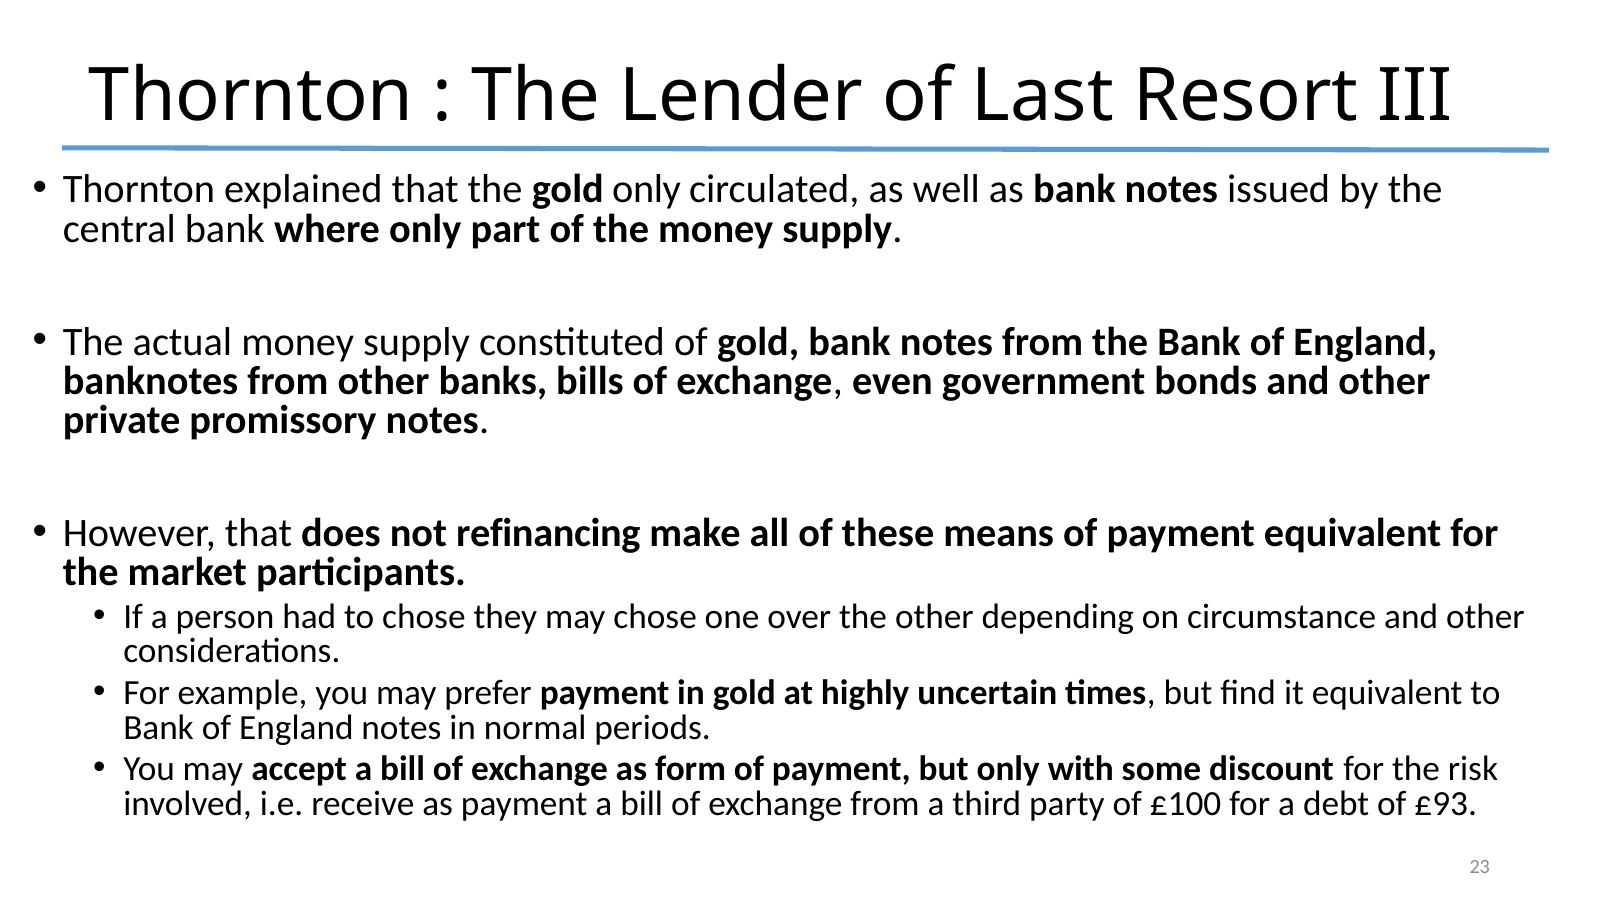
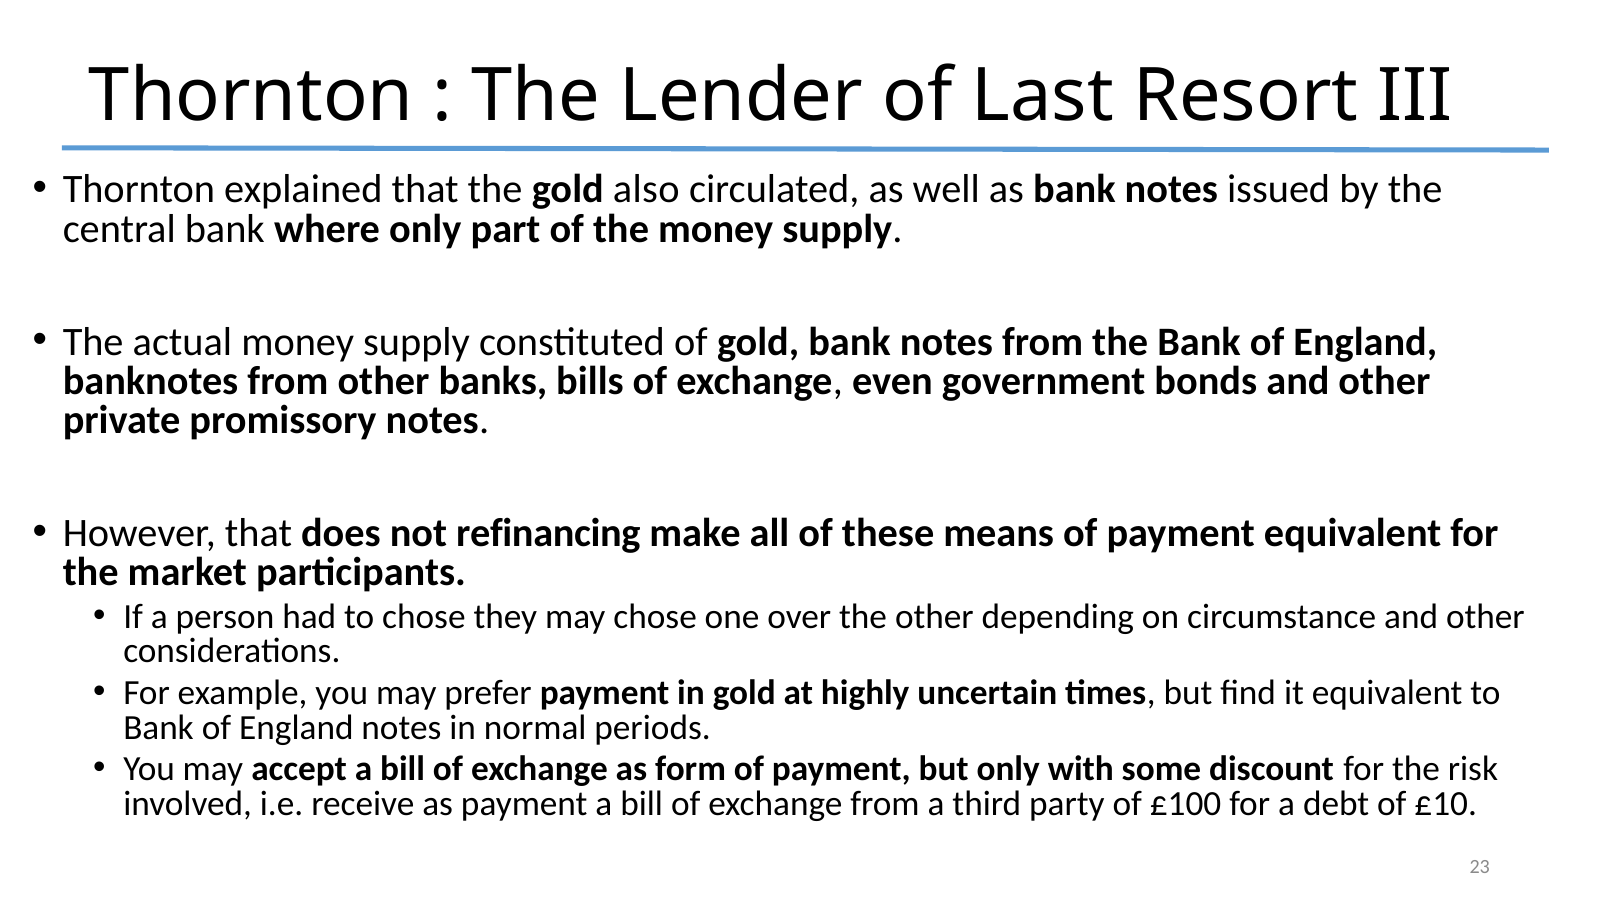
gold only: only -> also (646, 189)
£93: £93 -> £10 (1446, 803)
